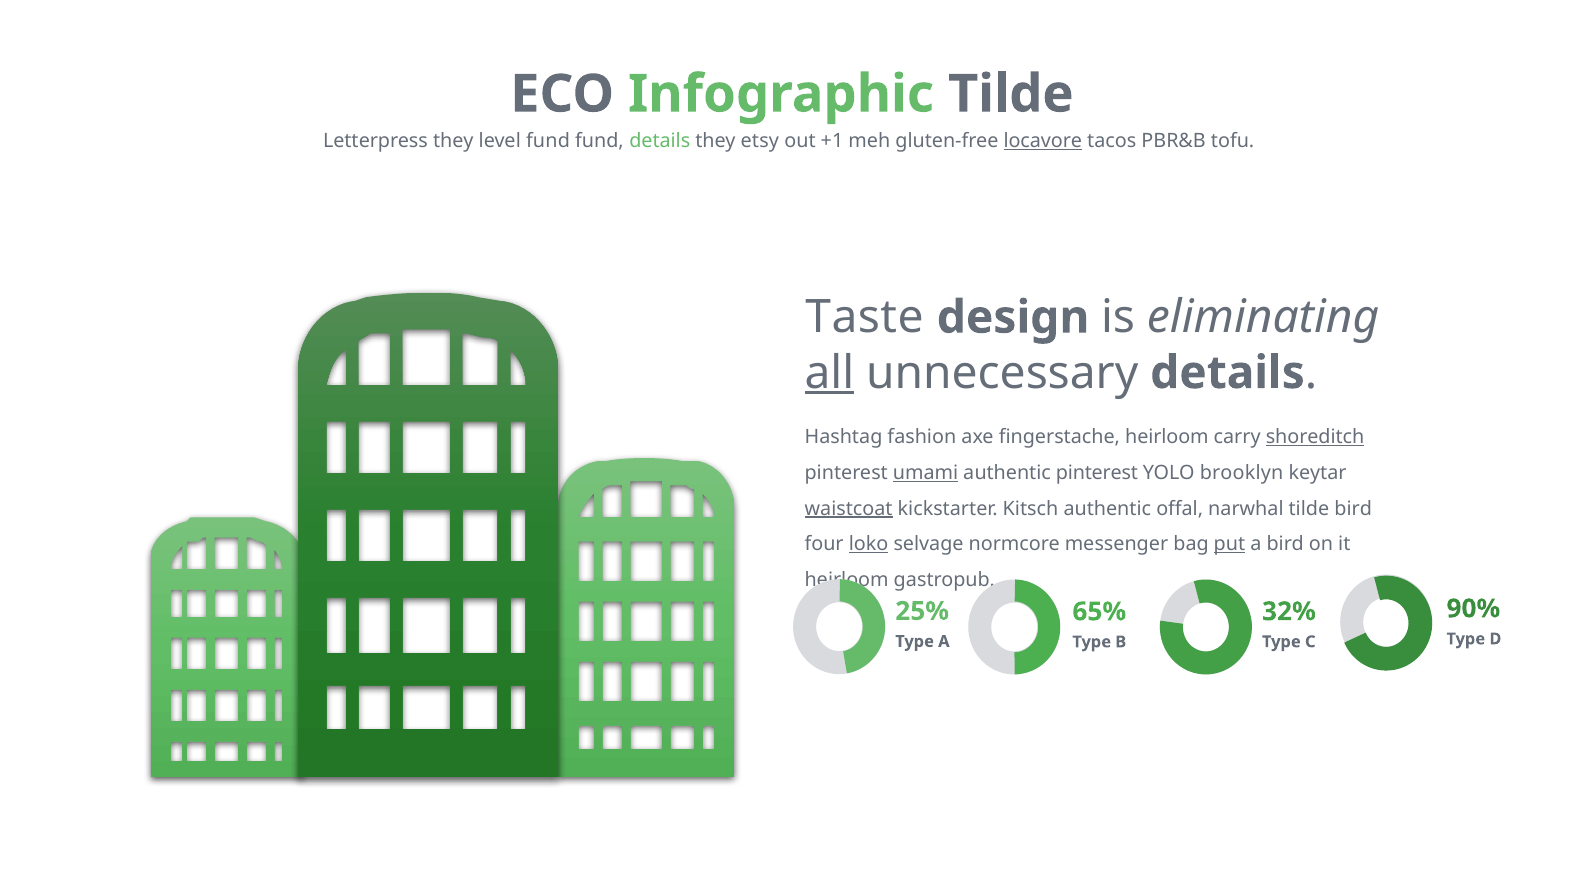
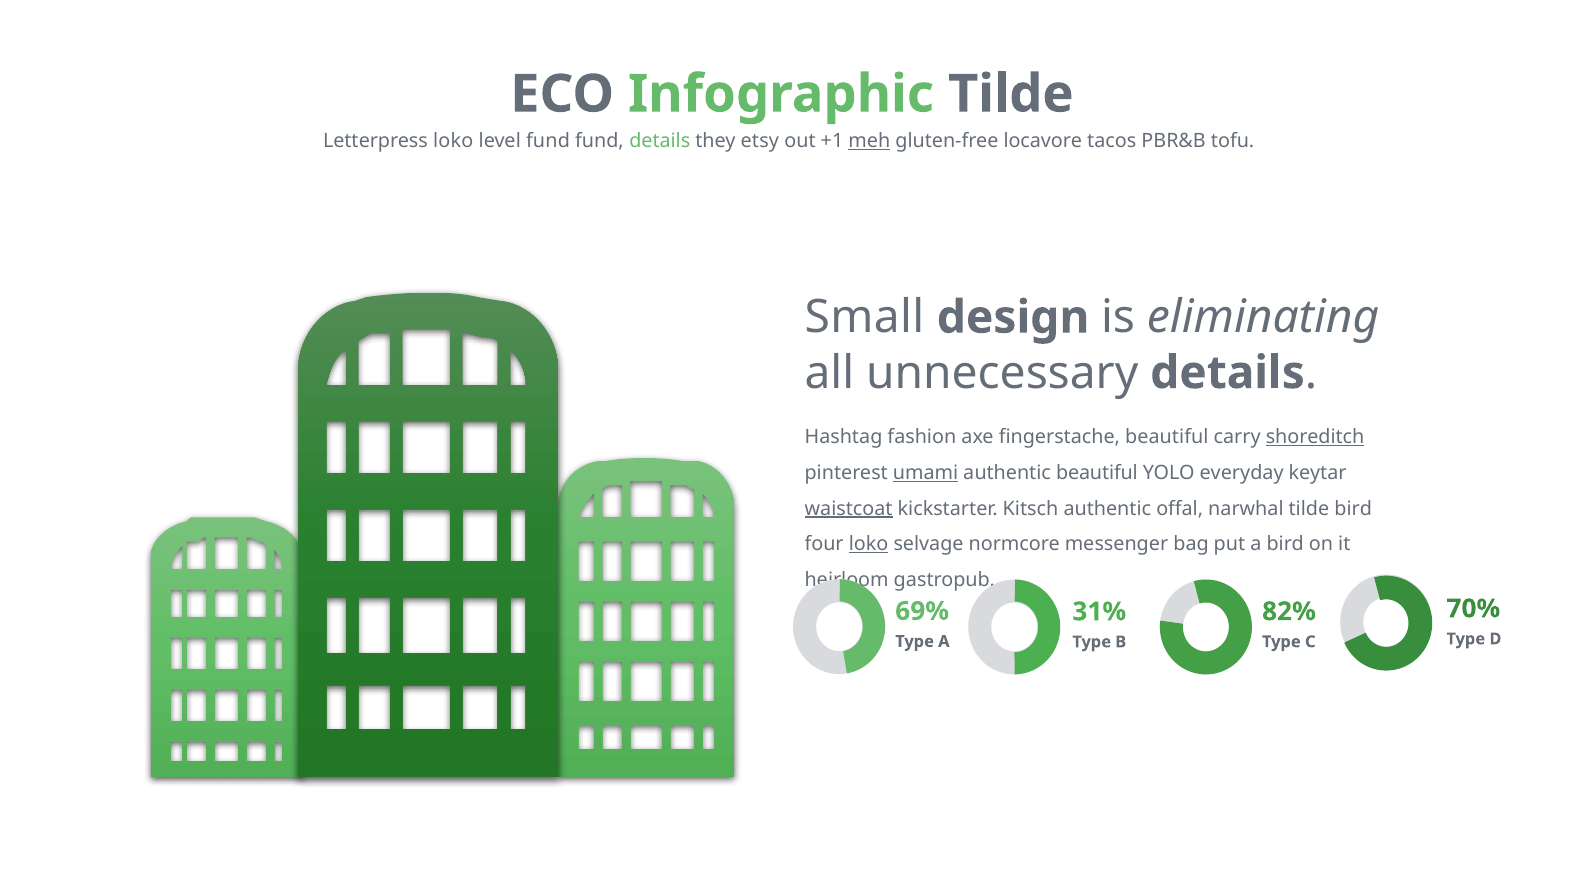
Letterpress they: they -> loko (453, 141)
meh underline: none -> present (869, 141)
locavore underline: present -> none (1043, 141)
Taste: Taste -> Small (865, 317)
all underline: present -> none (829, 373)
fingerstache heirloom: heirloom -> beautiful (1167, 437)
authentic pinterest: pinterest -> beautiful (1097, 473)
brooklyn: brooklyn -> everyday (1242, 473)
put underline: present -> none (1229, 544)
90%: 90% -> 70% (1473, 609)
25%: 25% -> 69% (922, 611)
65%: 65% -> 31% (1099, 612)
32%: 32% -> 82% (1289, 611)
